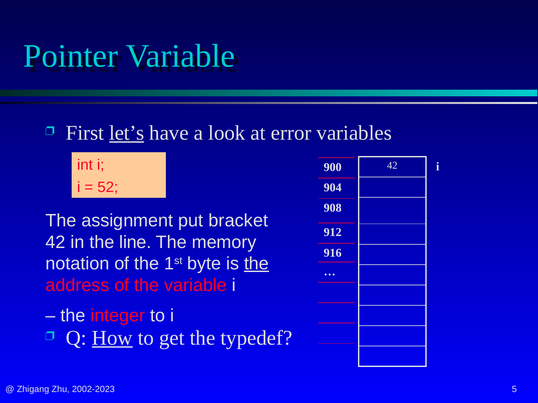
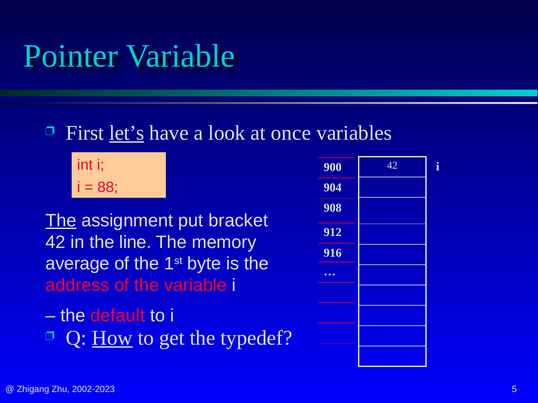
error: error -> once (291, 133)
52: 52 -> 88 (108, 188)
The underline: none -> present (61, 221)
notation: notation -> average (78, 264)
the underline: present -> none (256, 264)
integer: integer -> default (118, 316)
